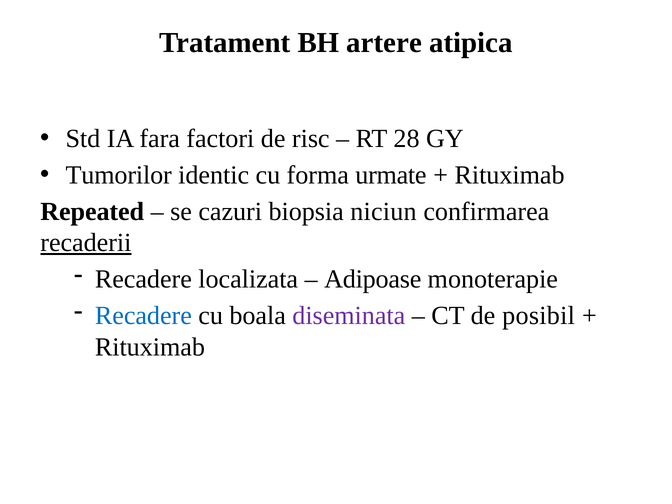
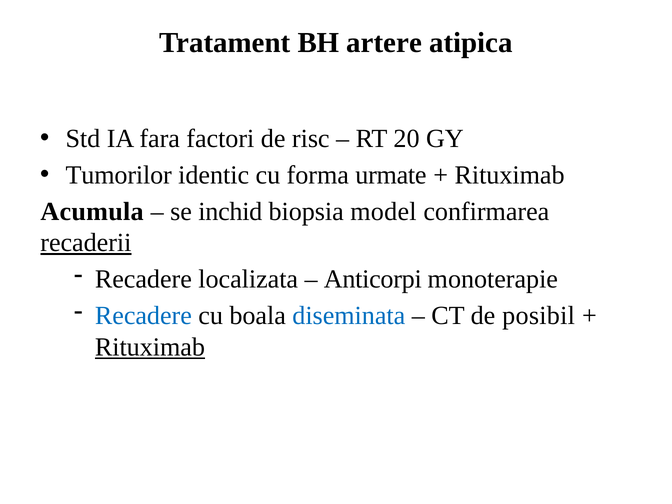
28: 28 -> 20 (407, 138)
Repeated: Repeated -> Acumula (92, 211)
cazuri: cazuri -> inchid (230, 211)
niciun: niciun -> model (383, 211)
Adipoase: Adipoase -> Anticorpi (373, 279)
diseminata colour: purple -> blue (349, 316)
Rituximab underline: none -> present (150, 347)
